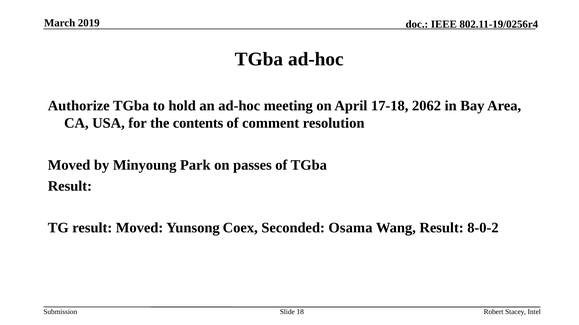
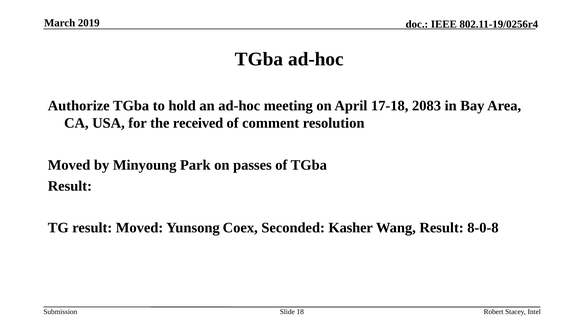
2062: 2062 -> 2083 (427, 106)
contents: contents -> received (198, 123)
Osama: Osama -> Kasher (351, 228)
8-0-2: 8-0-2 -> 8-0-8 (483, 228)
